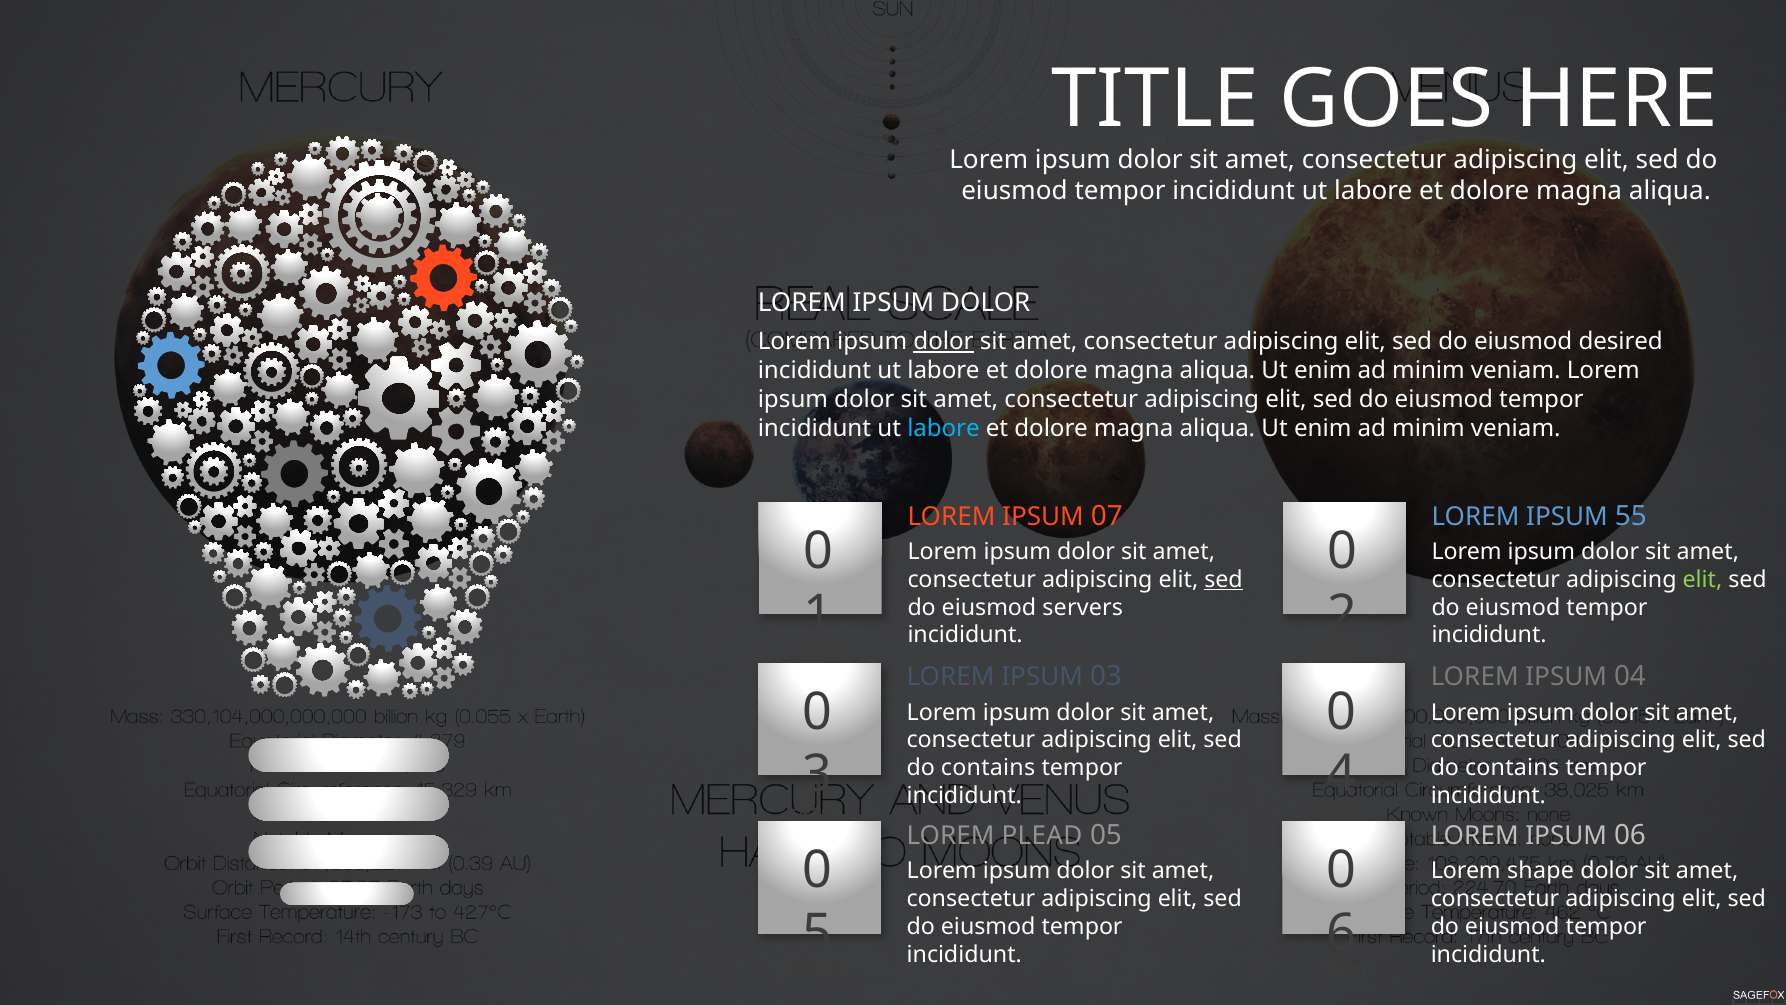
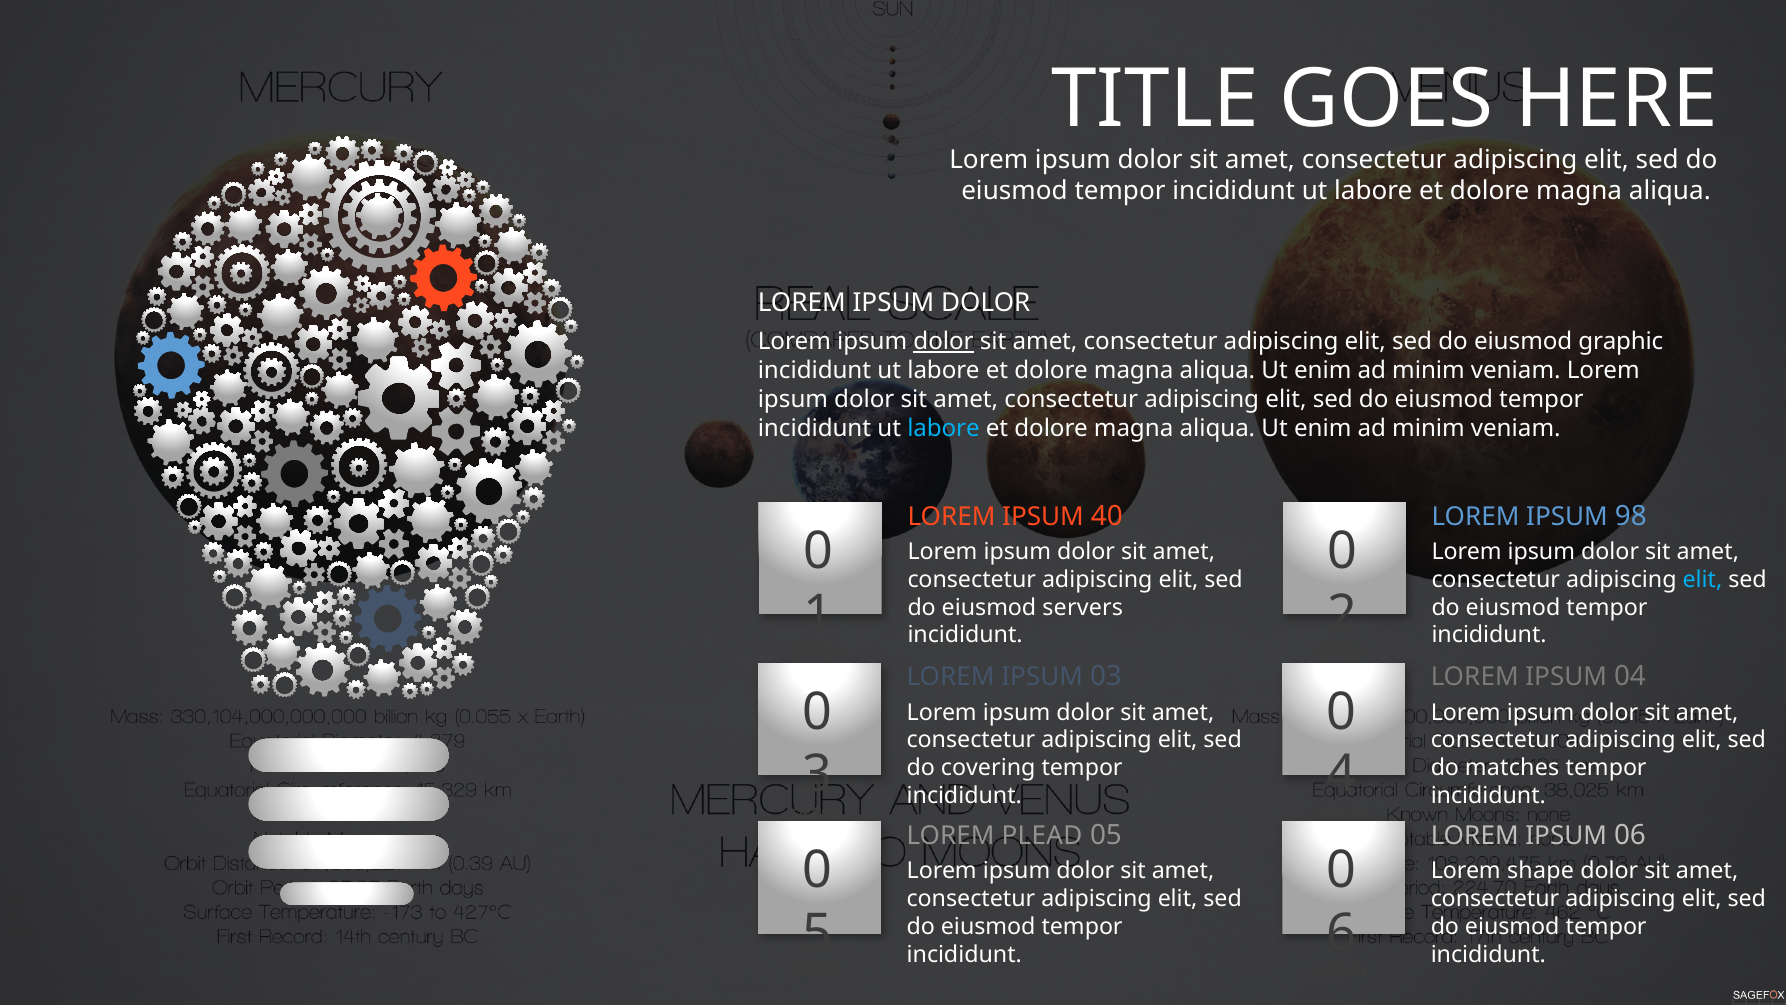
desired: desired -> graphic (1621, 341)
07: 07 -> 40 (1107, 516)
55: 55 -> 98 (1631, 516)
sed underline: present -> none (1224, 579)
elit colour: light green -> light blue (1702, 579)
contains: contains -> covering (988, 768)
contains: contains -> matches (1512, 768)
